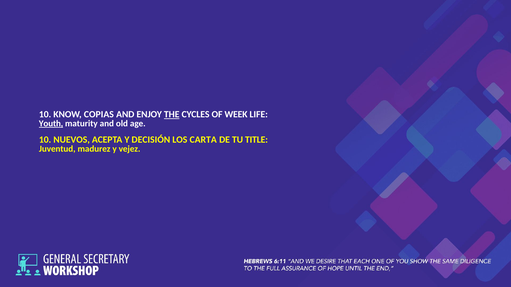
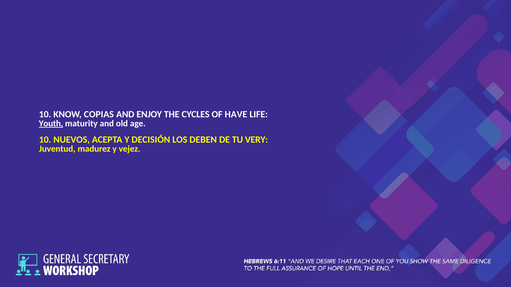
THE underline: present -> none (172, 115)
WEEK: WEEK -> HAVE (236, 115)
CARTA: CARTA -> DEBEN (203, 140)
TITLE: TITLE -> VERY (257, 140)
